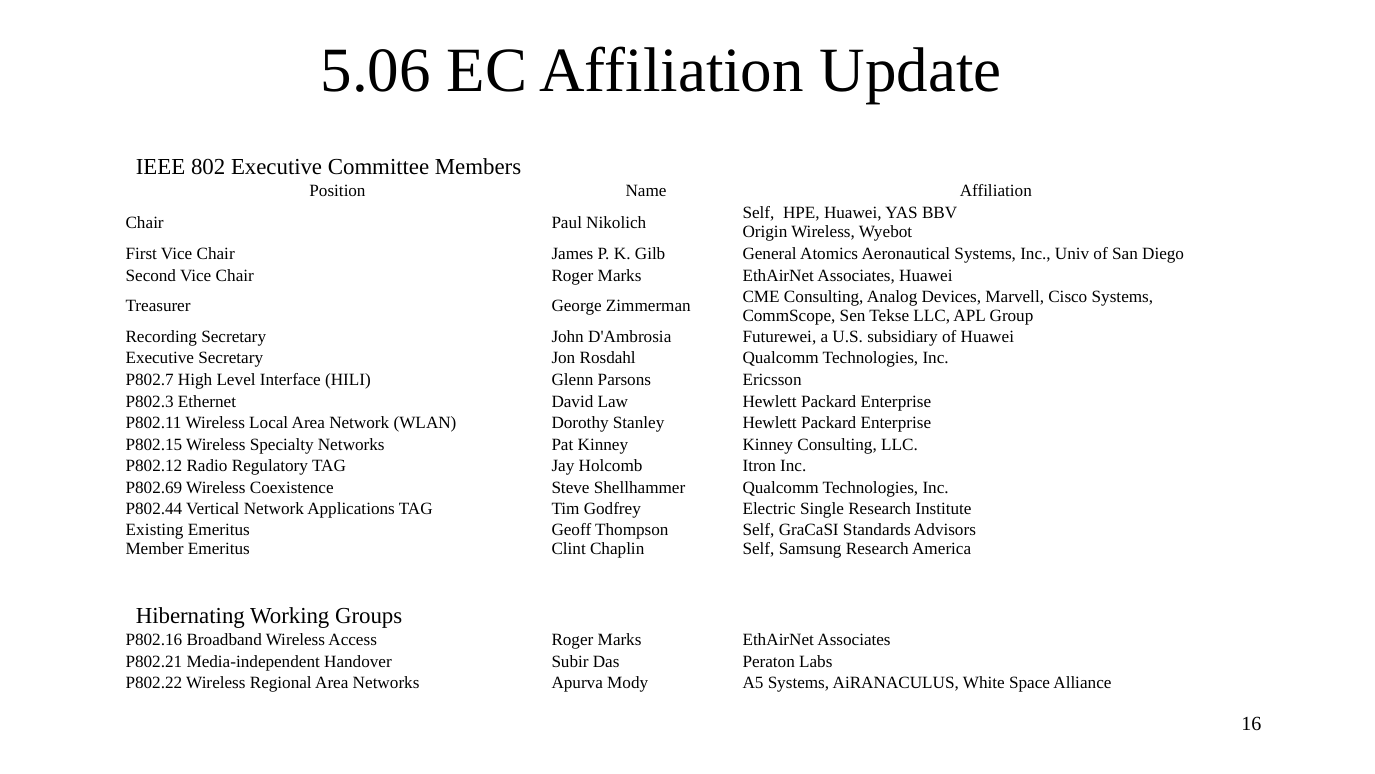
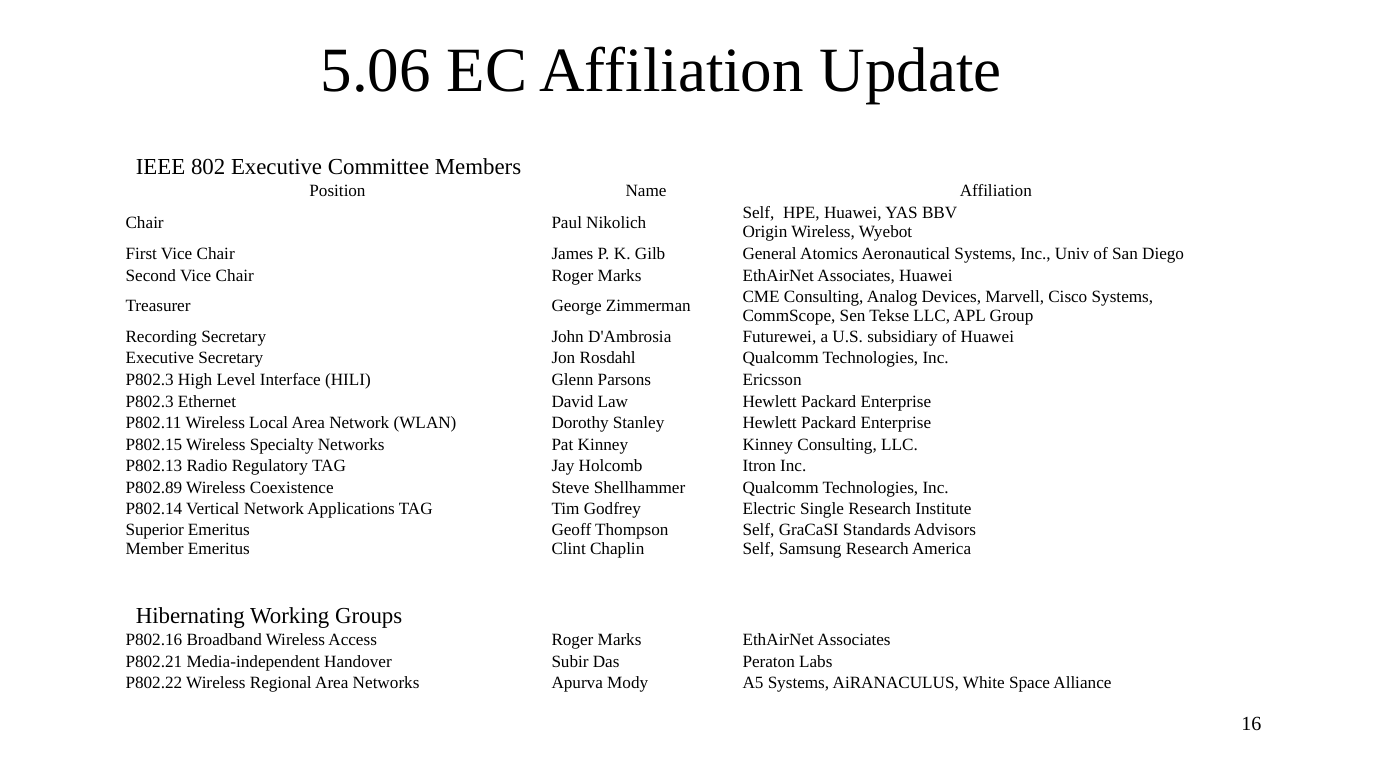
P802.7: P802.7 -> P802.3 (150, 380)
P802.12: P802.12 -> P802.13 (154, 466)
P802.69: P802.69 -> P802.89 (154, 487)
P802.44: P802.44 -> P802.14 (154, 509)
Existing: Existing -> Superior (155, 530)
